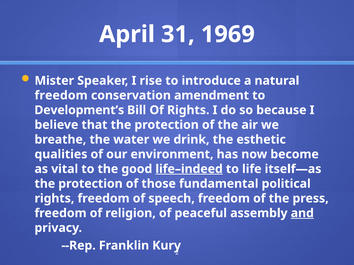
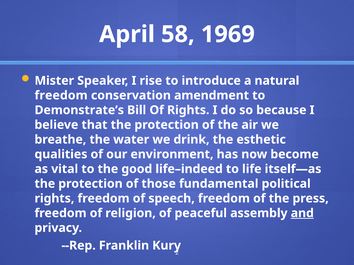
31: 31 -> 58 (178, 34)
Development’s: Development’s -> Demonstrate’s (79, 110)
life–indeed underline: present -> none (189, 169)
